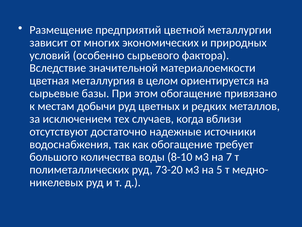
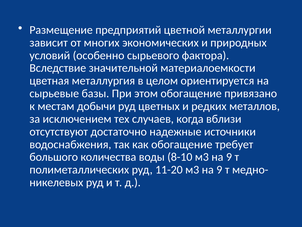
8-10 м3 на 7: 7 -> 9 (229, 157)
73-20: 73-20 -> 11-20 (169, 169)
5: 5 -> 9 (219, 169)
